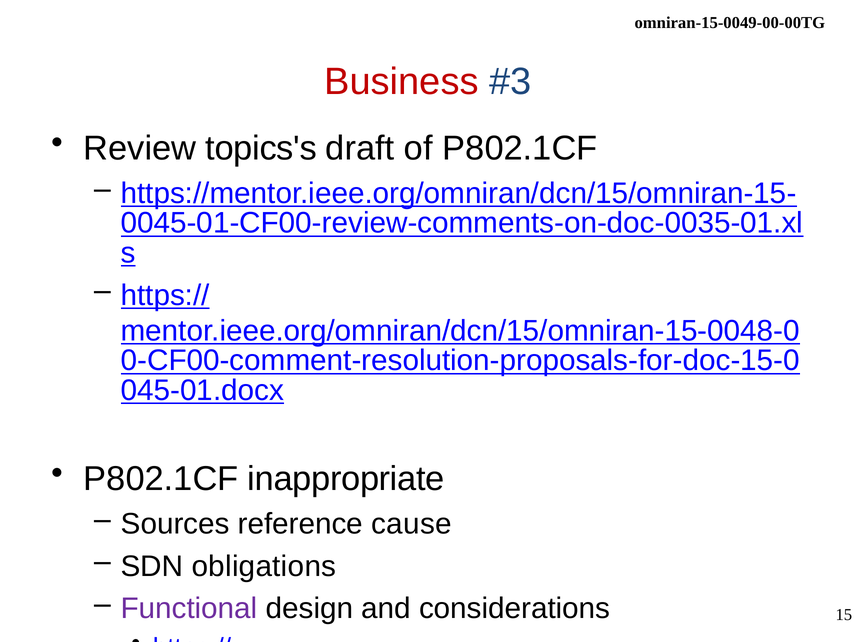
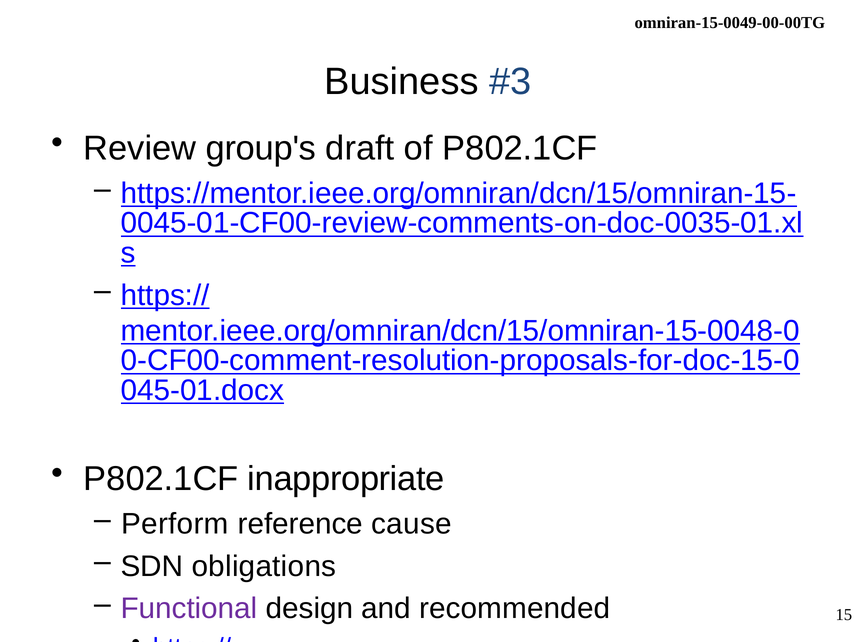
Business colour: red -> black (401, 82)
topics's: topics's -> group's (261, 149)
Sources: Sources -> Perform (175, 524)
considerations: considerations -> recommended (515, 609)
